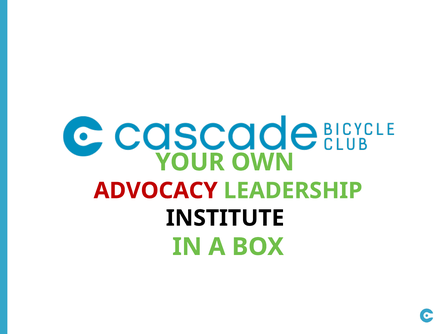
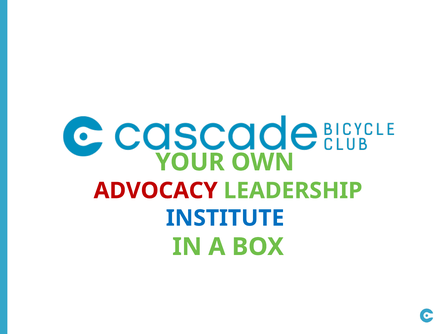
INSTITUTE colour: black -> blue (225, 218)
